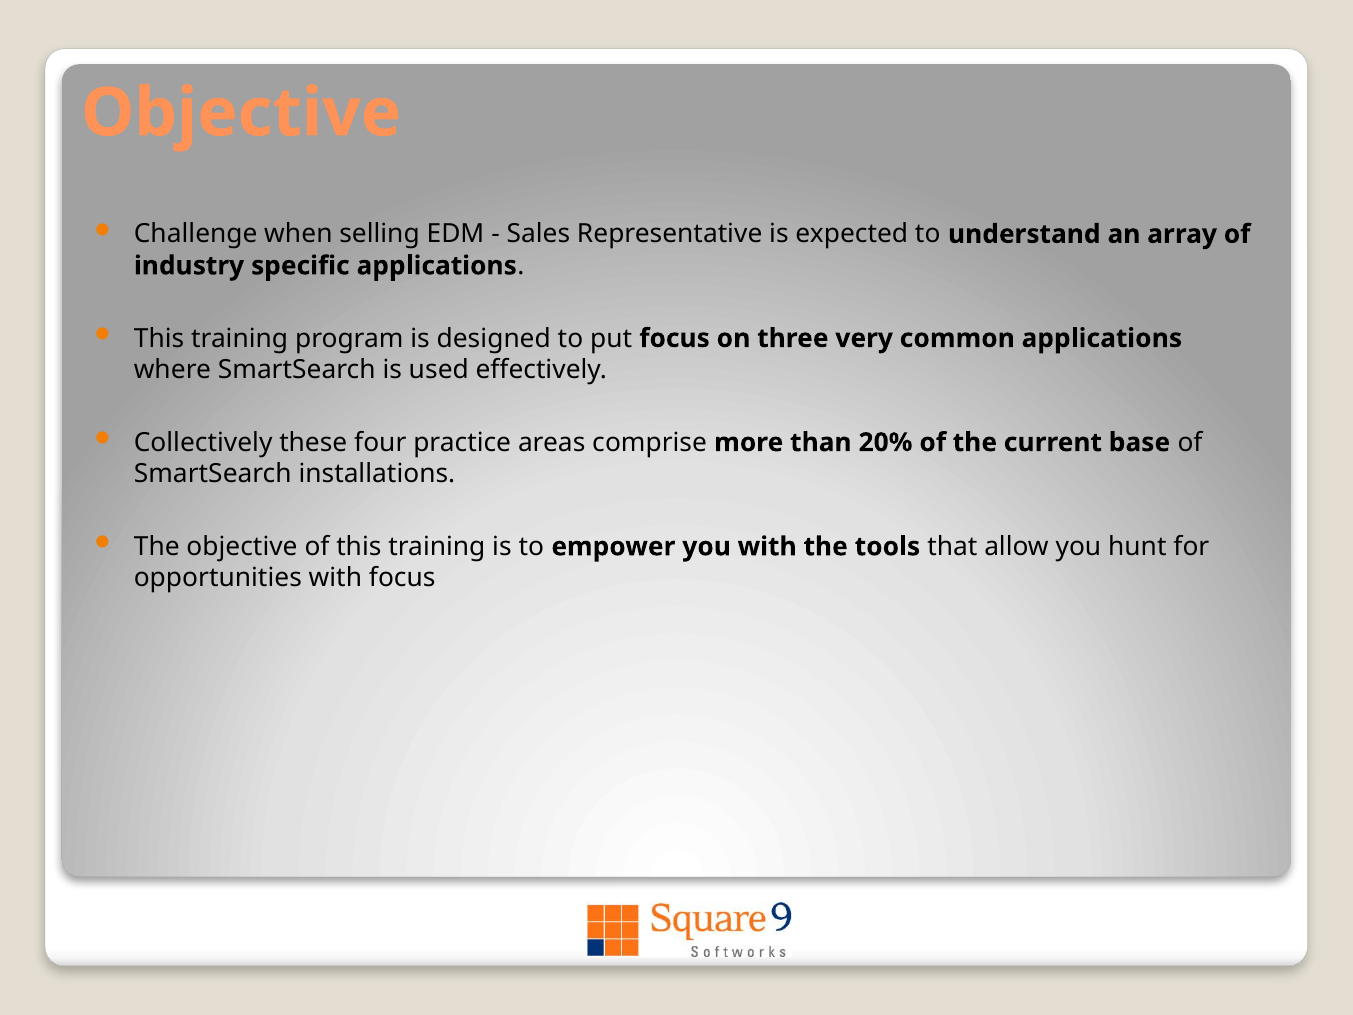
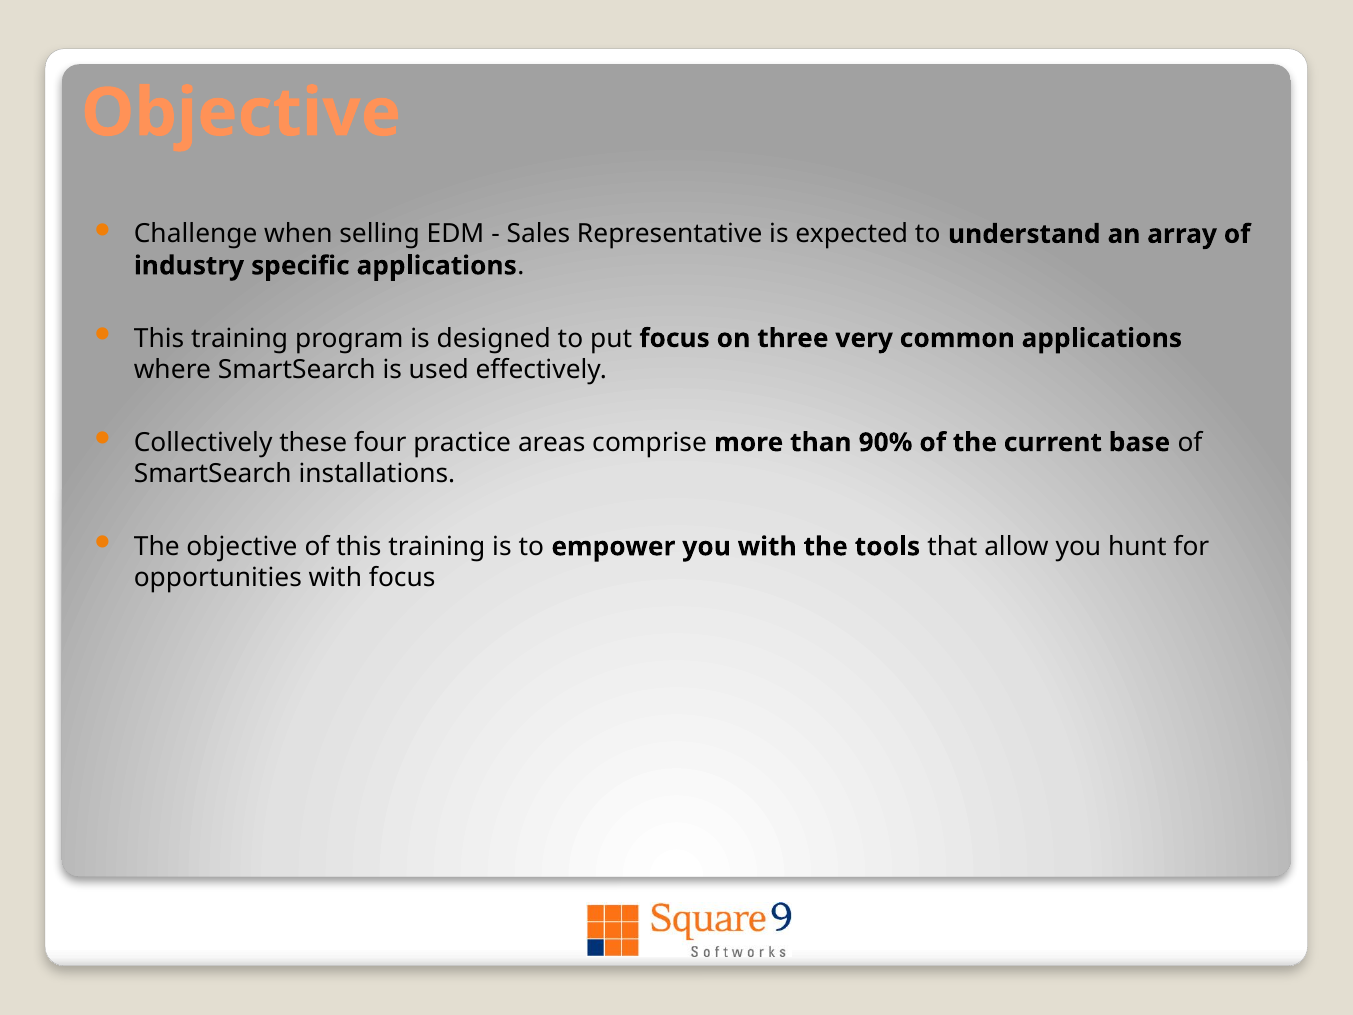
20%: 20% -> 90% (886, 442)
